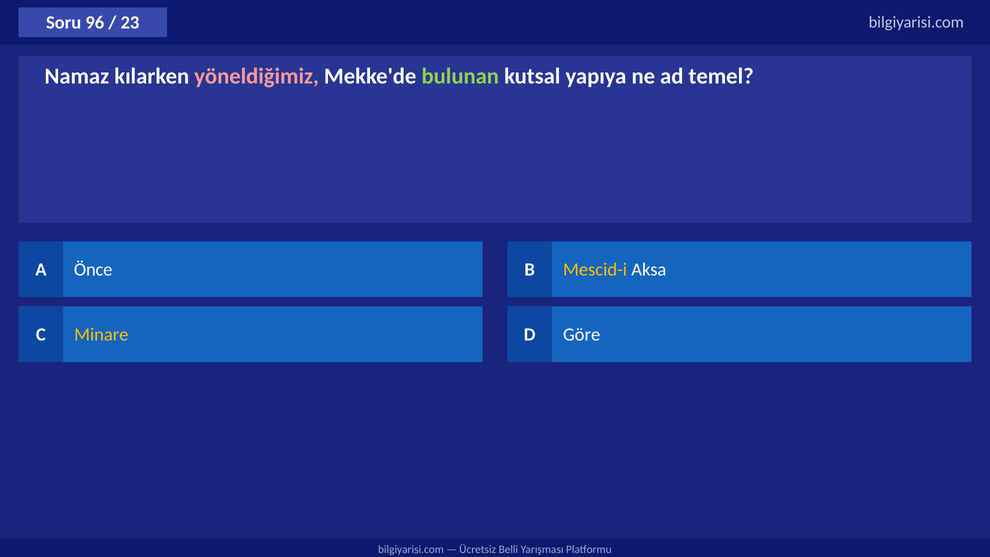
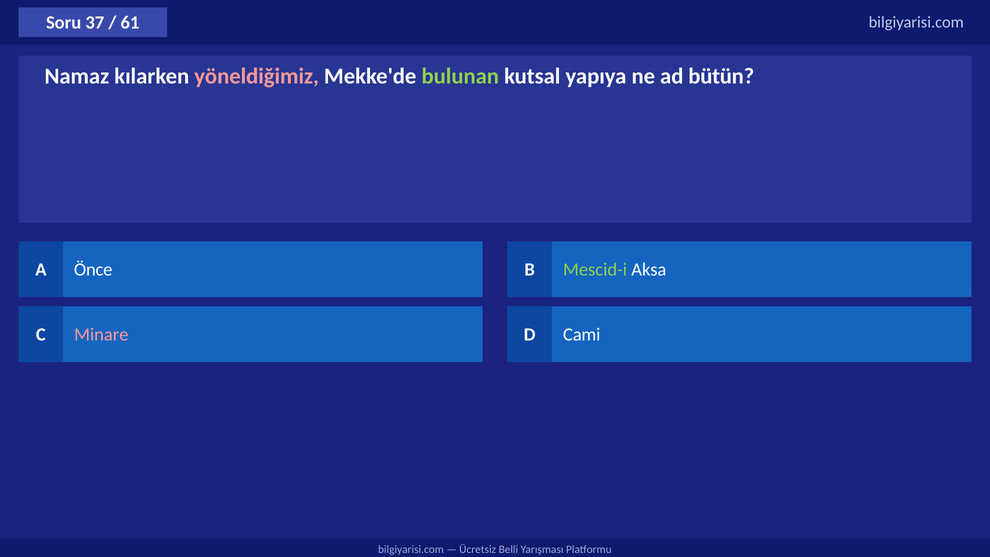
96: 96 -> 37 (95, 23)
23: 23 -> 61 (130, 23)
temel: temel -> bütün (721, 76)
Mescid-i colour: yellow -> light green (595, 269)
Minare colour: yellow -> pink (101, 334)
Göre: Göre -> Cami (582, 334)
